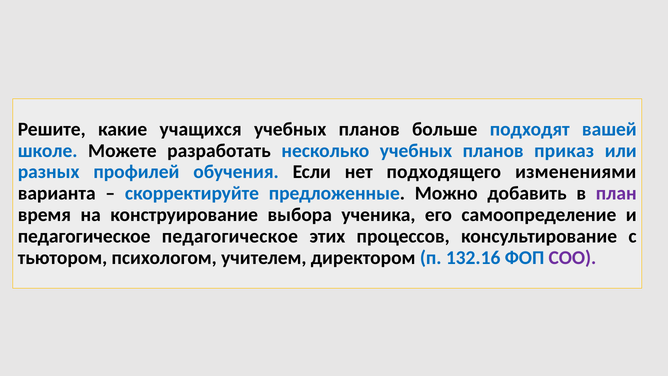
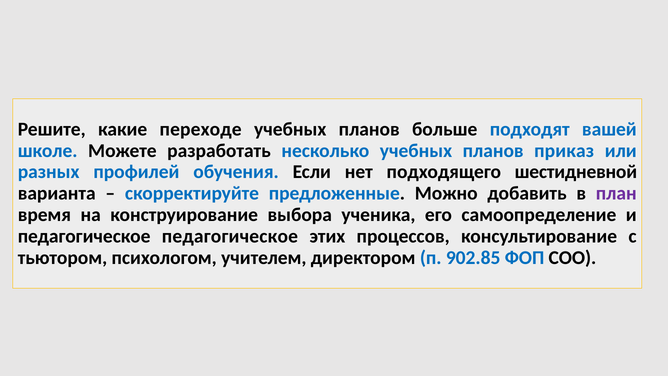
учащихся: учащихся -> переходе (201, 129)
изменениями: изменениями -> шестидневной (576, 172)
132.16: 132.16 -> 902.85 (473, 258)
СОО colour: purple -> black (572, 258)
